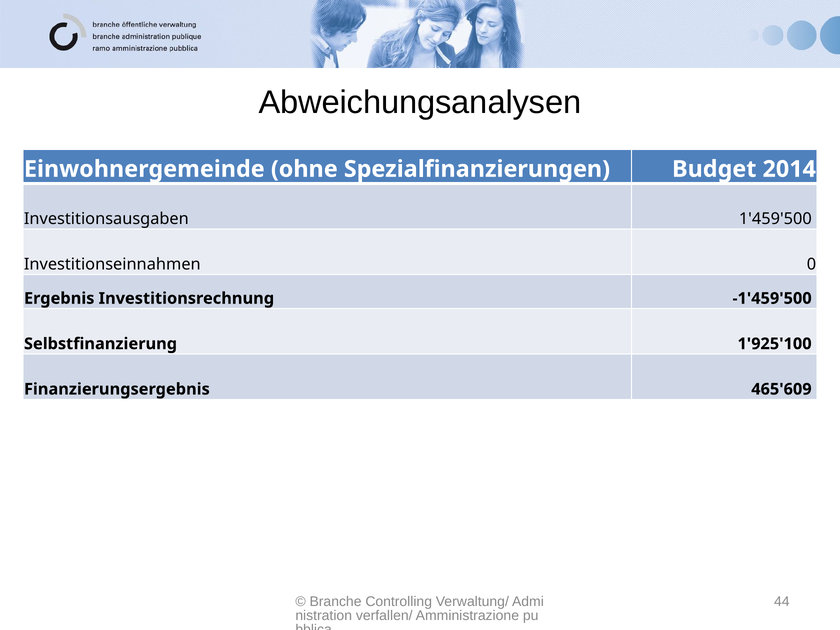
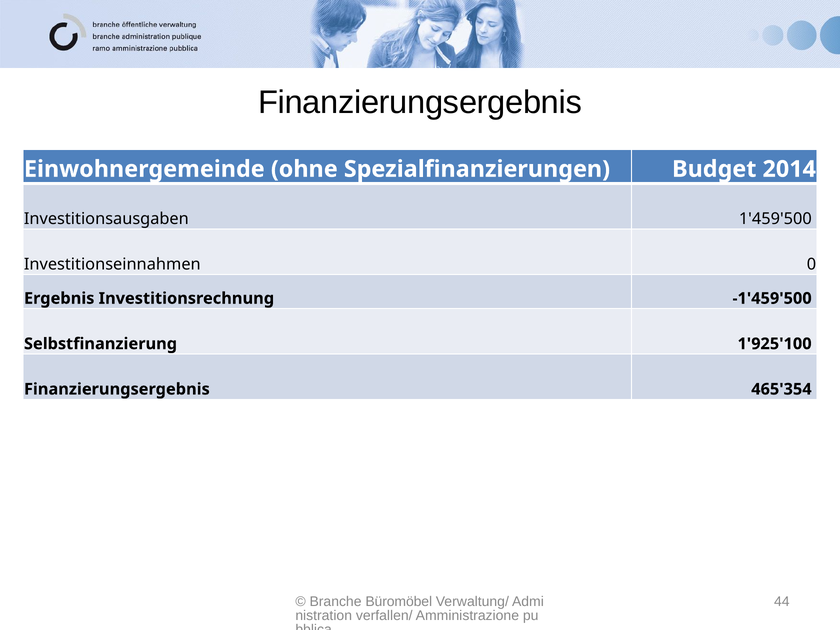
Abweichungsanalysen: Abweichungsanalysen -> Finanzierungsergebnis (420, 102)
465'609: 465'609 -> 465'354 (781, 389)
Controlling: Controlling -> Büromöbel (399, 602)
